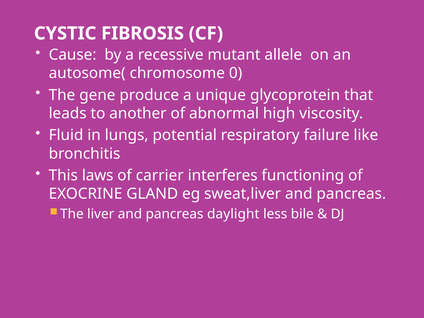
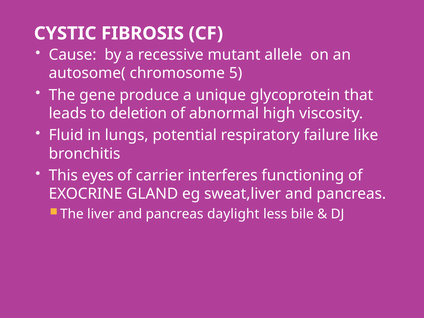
0: 0 -> 5 (236, 73)
another: another -> deletion (138, 113)
laws: laws -> eyes (98, 176)
